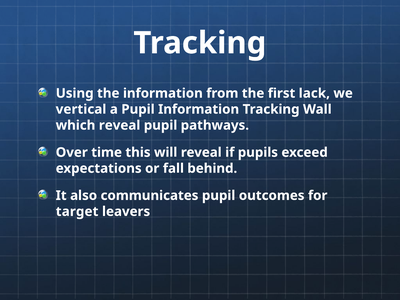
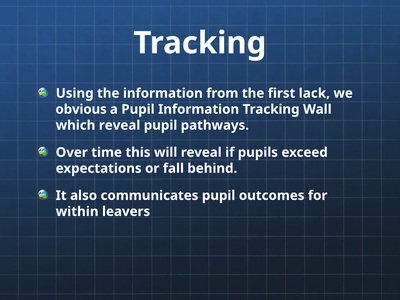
vertical: vertical -> obvious (81, 109)
target: target -> within (77, 212)
